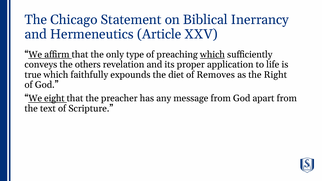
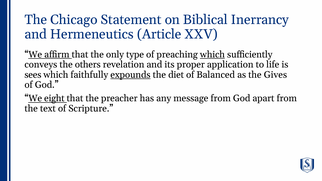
true: true -> sees (33, 75)
expounds underline: none -> present (130, 75)
Removes: Removes -> Balanced (216, 75)
Right: Right -> Gives (275, 75)
